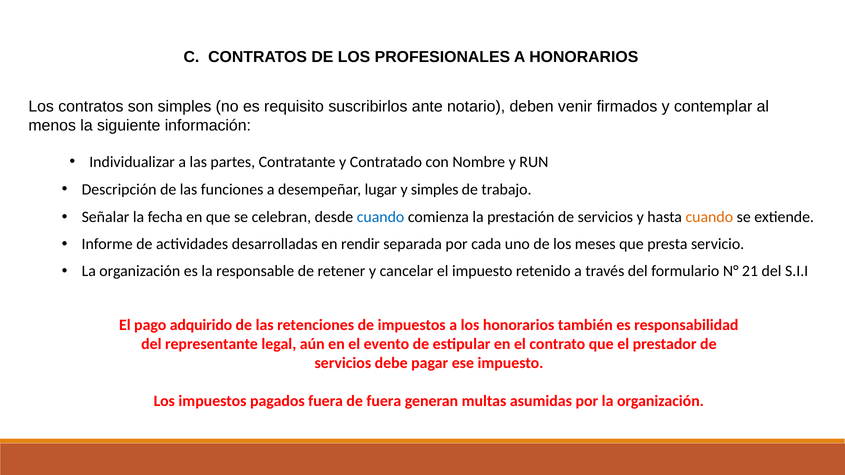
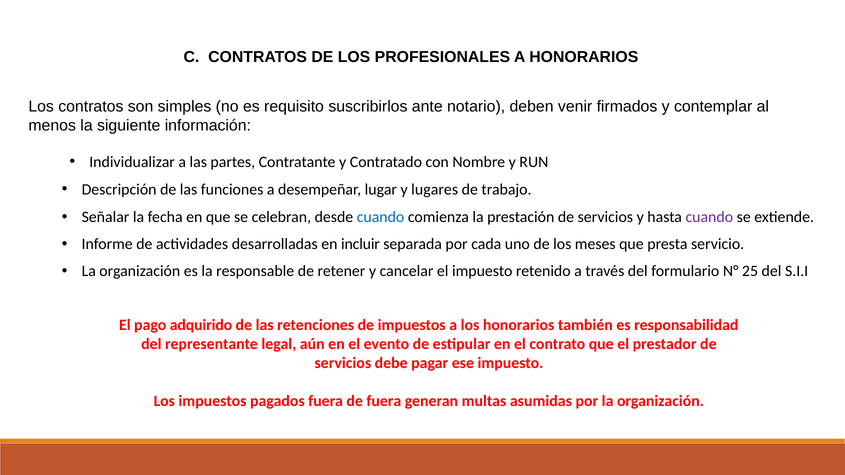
y simples: simples -> lugares (435, 189)
cuando colour: orange -> purple (709, 217)
rendir: rendir -> incluir (360, 244)
21: 21 -> 25 (750, 271)
